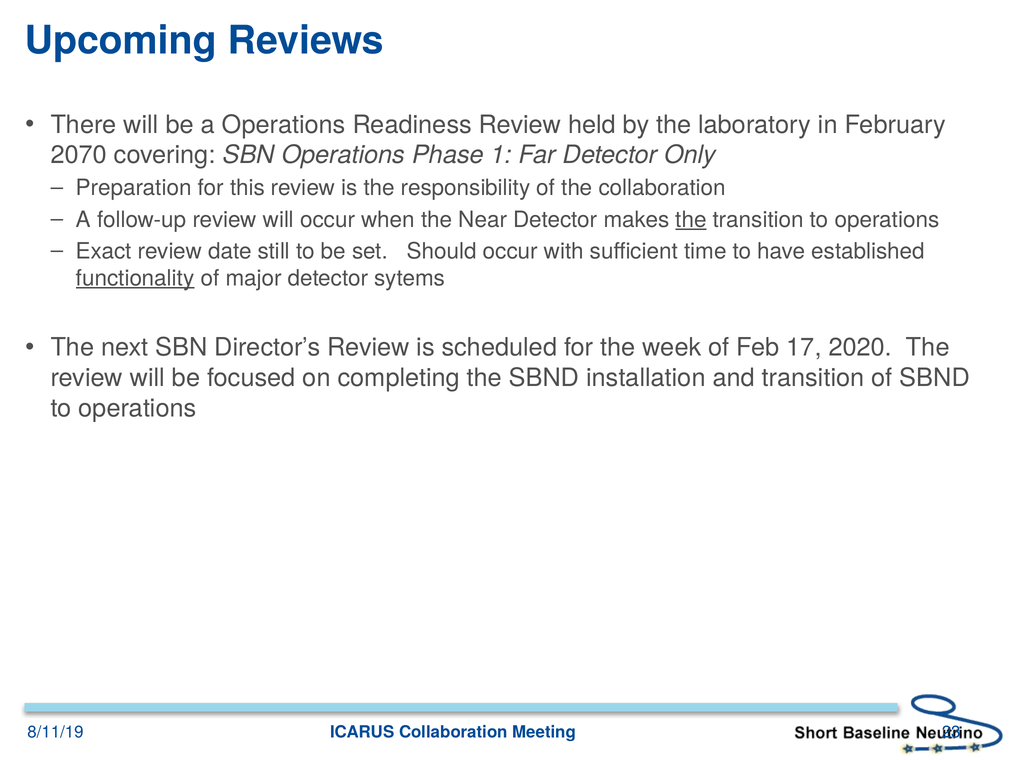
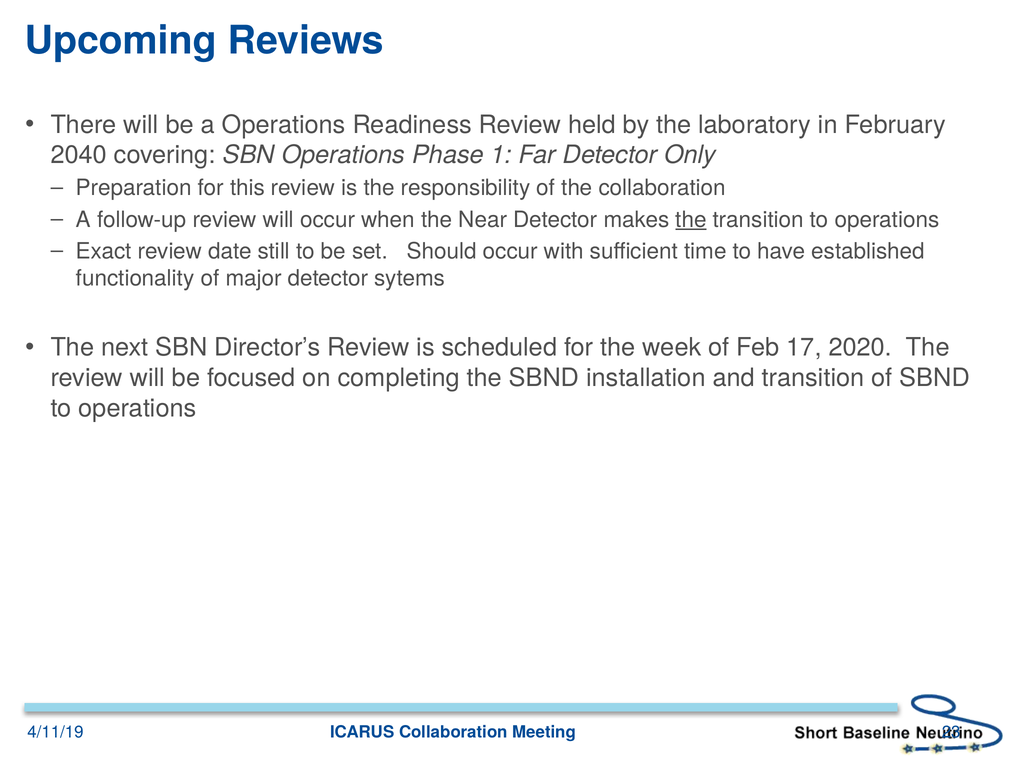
2070: 2070 -> 2040 (79, 155)
functionality underline: present -> none (135, 278)
8/11/19: 8/11/19 -> 4/11/19 (55, 732)
